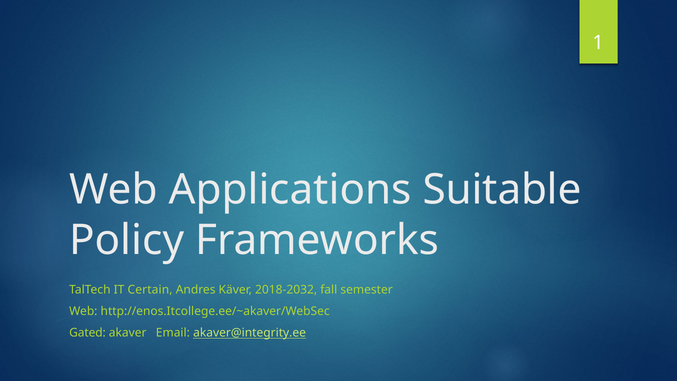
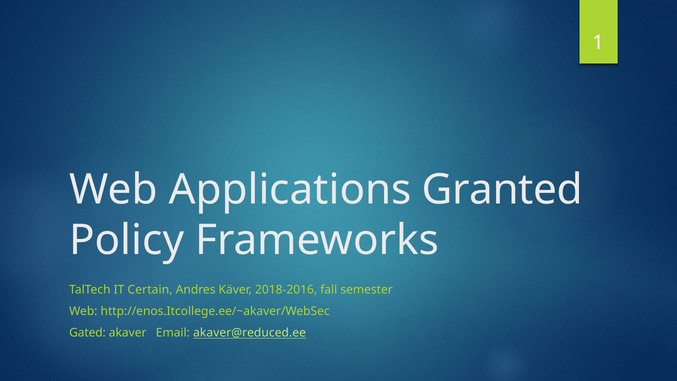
Suitable: Suitable -> Granted (502, 190)
2018-2032: 2018-2032 -> 2018-2016 (286, 290)
akaver@integrity.ee: akaver@integrity.ee -> akaver@reduced.ee (250, 332)
